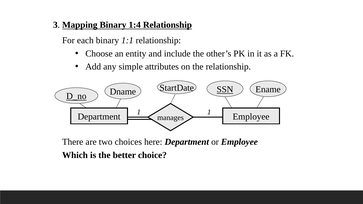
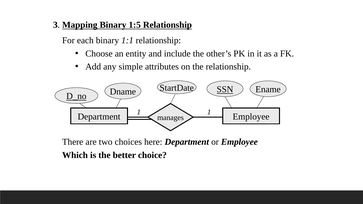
1:4: 1:4 -> 1:5 (135, 25)
